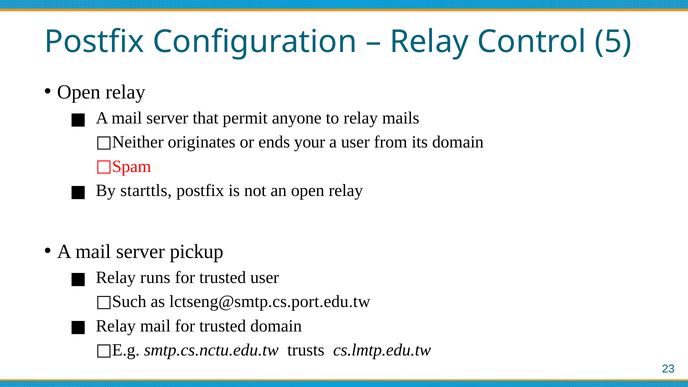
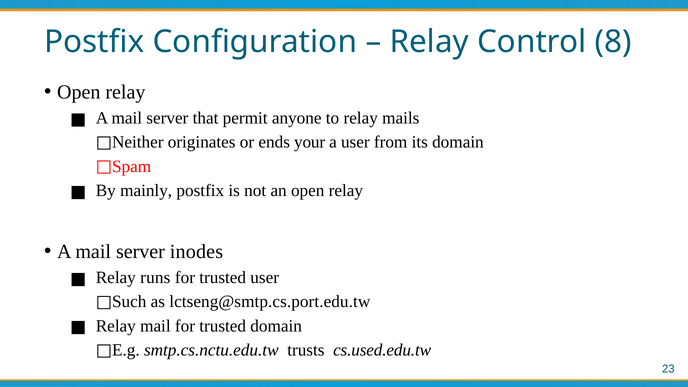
5: 5 -> 8 (613, 42)
starttls: starttls -> mainly (146, 191)
pickup: pickup -> inodes (196, 252)
cs.lmtp.edu.tw: cs.lmtp.edu.tw -> cs.used.edu.tw (382, 350)
